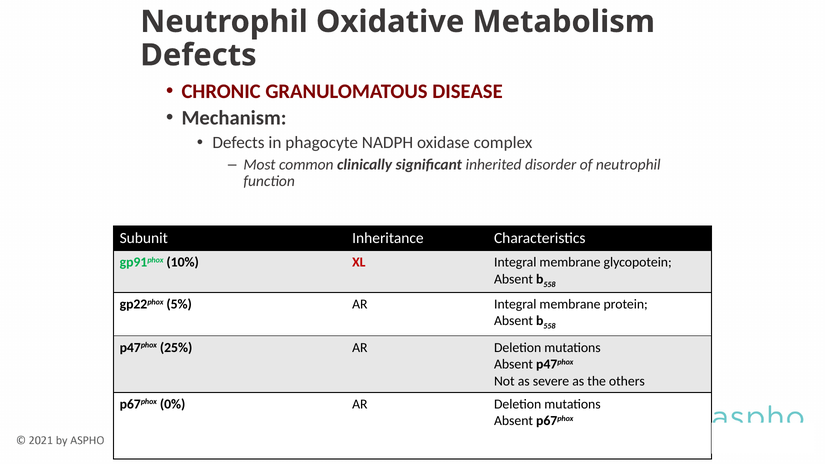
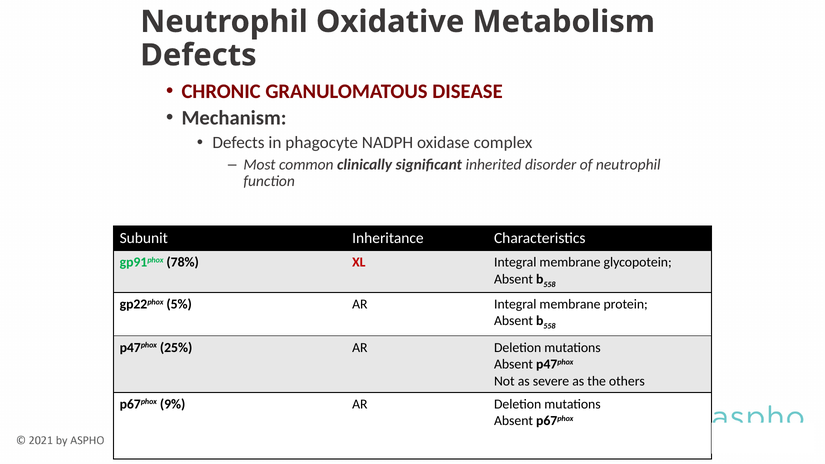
10%: 10% -> 78% (183, 262)
0%: 0% -> 9% (173, 404)
